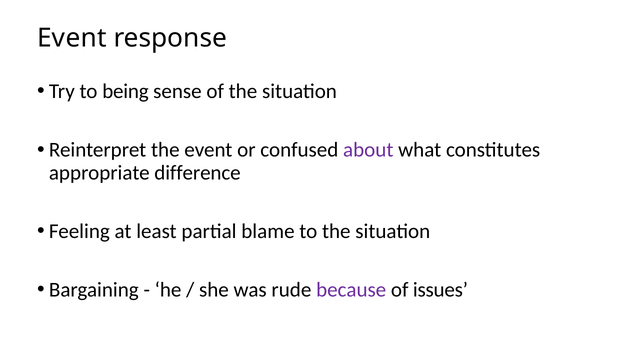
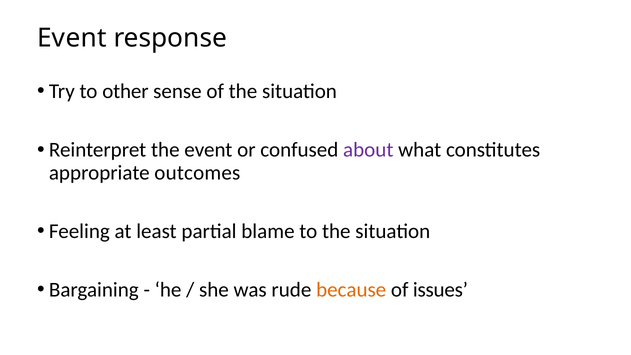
being: being -> other (125, 91)
difference: difference -> outcomes (197, 173)
because colour: purple -> orange (351, 290)
